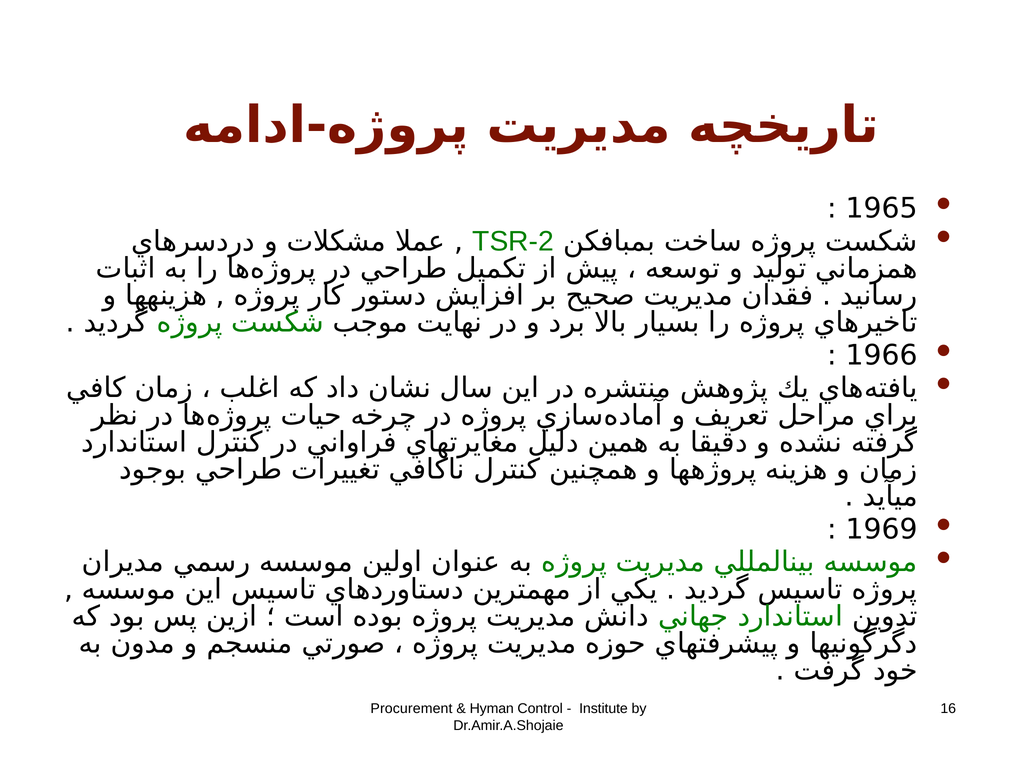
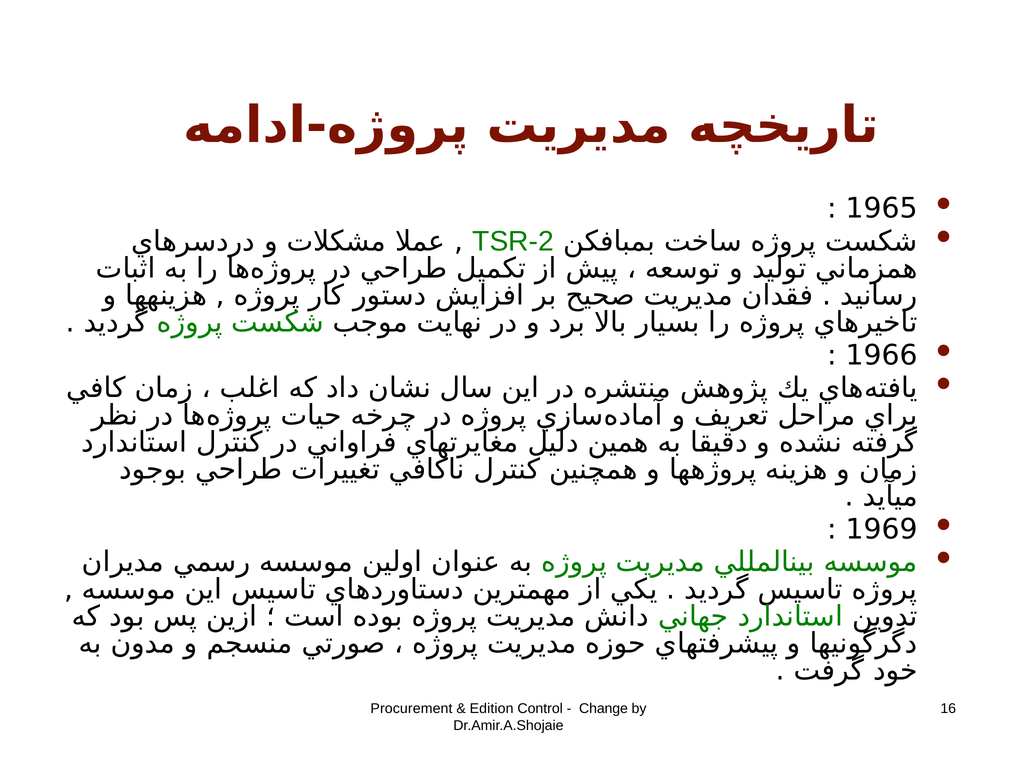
Hyman: Hyman -> Edition (492, 710)
Institute: Institute -> Change (604, 710)
